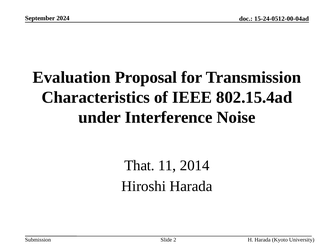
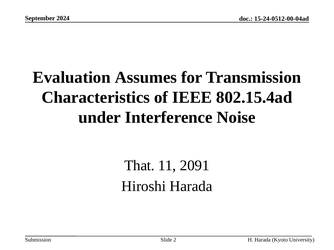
Proposal: Proposal -> Assumes (146, 77)
2014: 2014 -> 2091 (195, 166)
